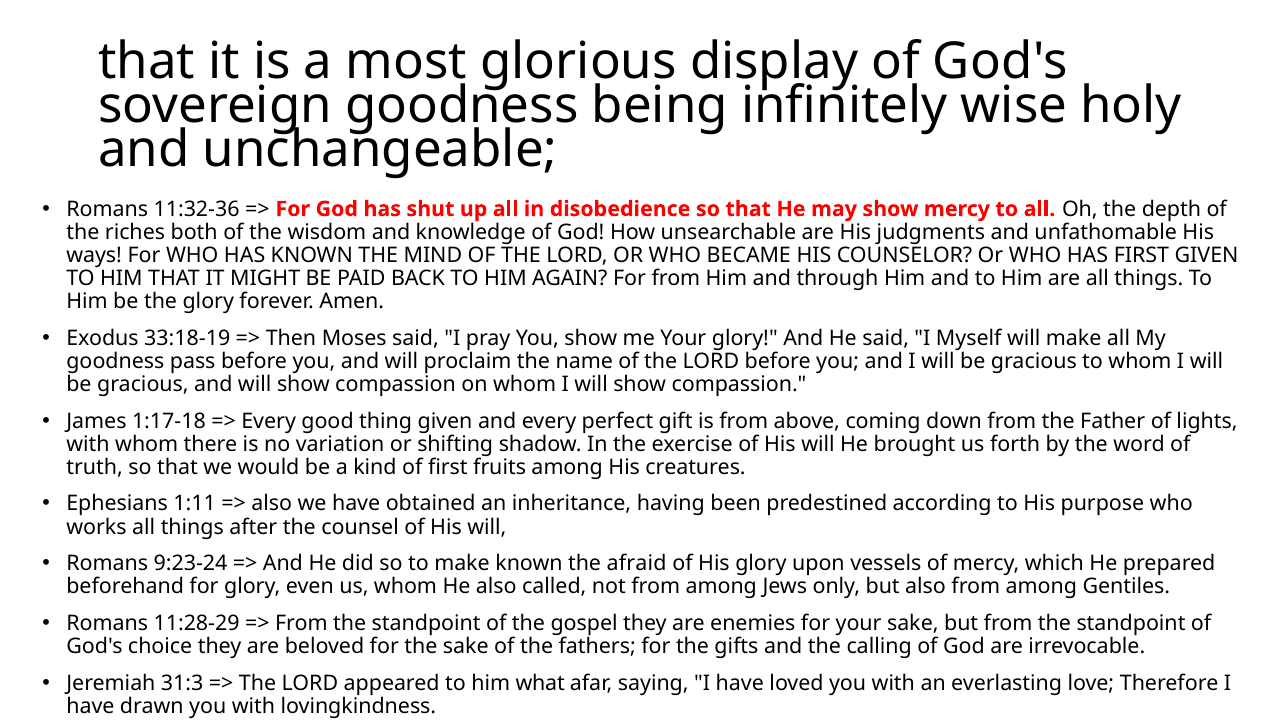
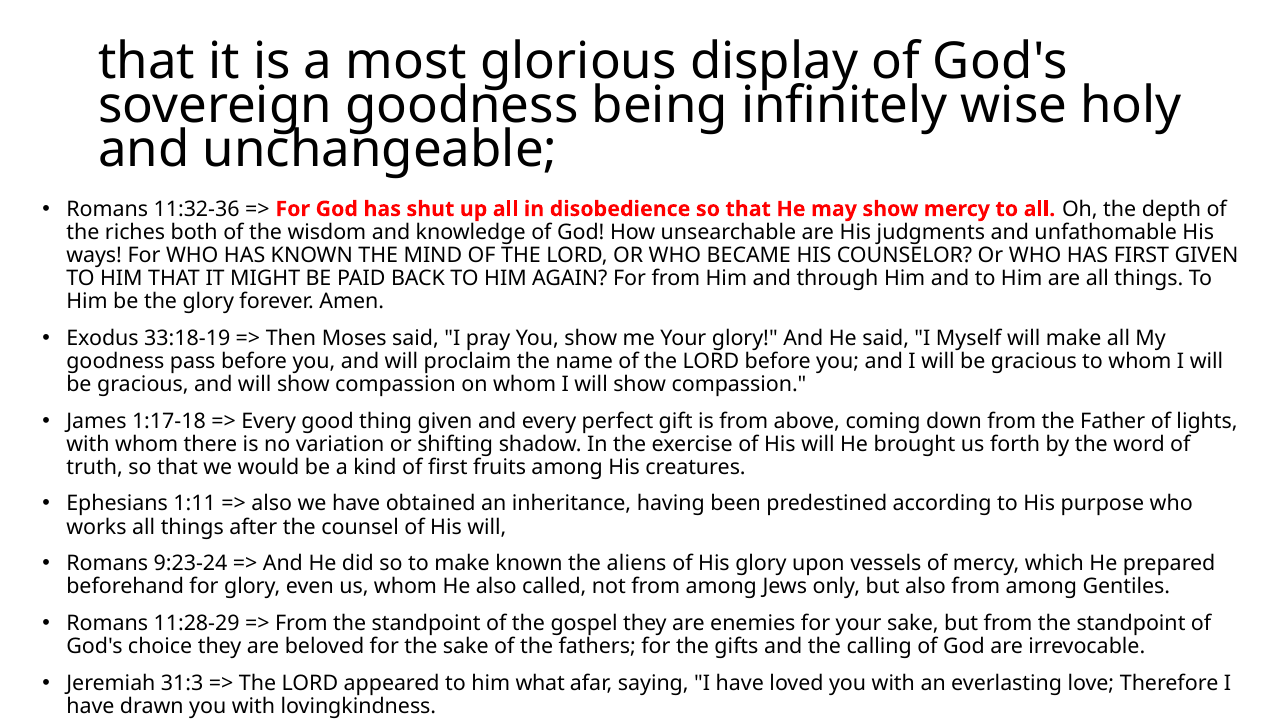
afraid: afraid -> aliens (637, 564)
